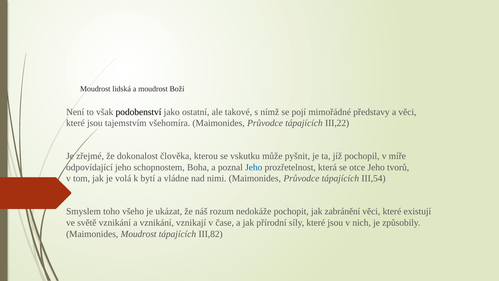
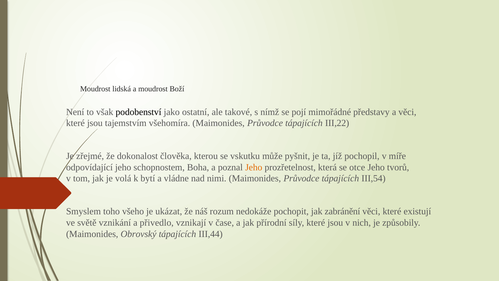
Jeho colour: blue -> orange (254, 167)
a vznikání: vznikání -> přivedlo (157, 222)
Maimonides Moudrost: Moudrost -> Obrovský (139, 234)
III,82: III,82 -> III,44 (211, 234)
